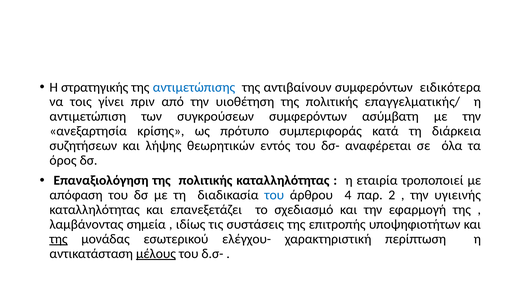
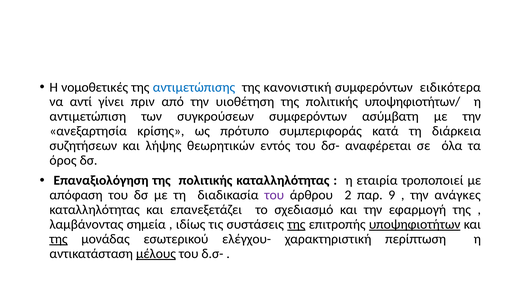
στρατηγικής: στρατηγικής -> νομοθετικές (95, 87)
αντιβαίνουν: αντιβαίνουν -> κανονιστική (297, 87)
τοις: τοις -> αντί (81, 102)
επαγγελματικής/: επαγγελματικής/ -> υποψηφιοτήτων/ (412, 102)
του colour: blue -> purple (274, 195)
4: 4 -> 2 (348, 195)
2: 2 -> 9 (392, 195)
υγιεινής: υγιεινής -> ανάγκες (458, 195)
της underline: none -> present (296, 224)
υποψηφιοτήτων underline: none -> present (415, 224)
